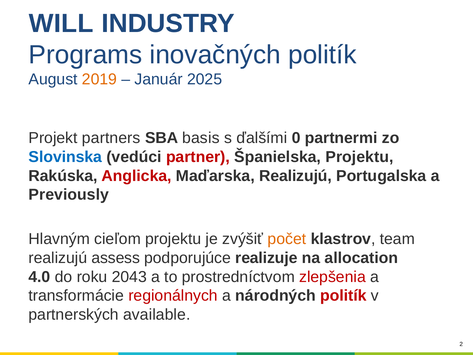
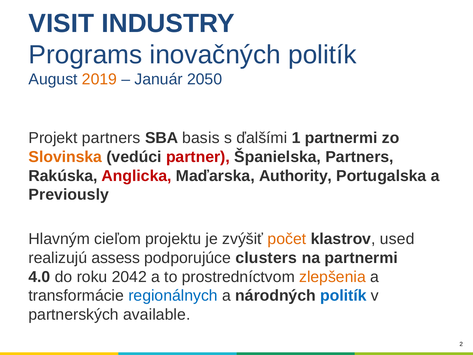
WILL: WILL -> VISIT (61, 23)
2025: 2025 -> 2050 (205, 79)
0: 0 -> 1 (296, 138)
Slovinska colour: blue -> orange (65, 157)
Španielska Projektu: Projektu -> Partners (360, 157)
Maďarska Realizujú: Realizujú -> Authority (296, 176)
team: team -> used (397, 239)
realizuje: realizuje -> clusters (266, 258)
na allocation: allocation -> partnermi (361, 258)
2043: 2043 -> 2042 (129, 277)
zlepšenia colour: red -> orange (332, 277)
regionálnych colour: red -> blue (173, 296)
politík colour: red -> blue (343, 296)
